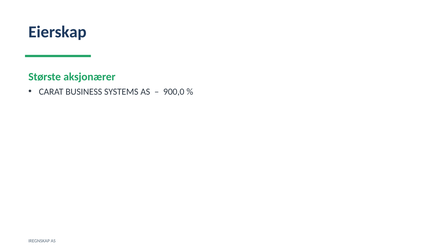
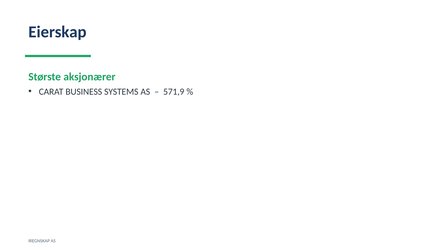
900,0: 900,0 -> 571,9 (174, 92)
